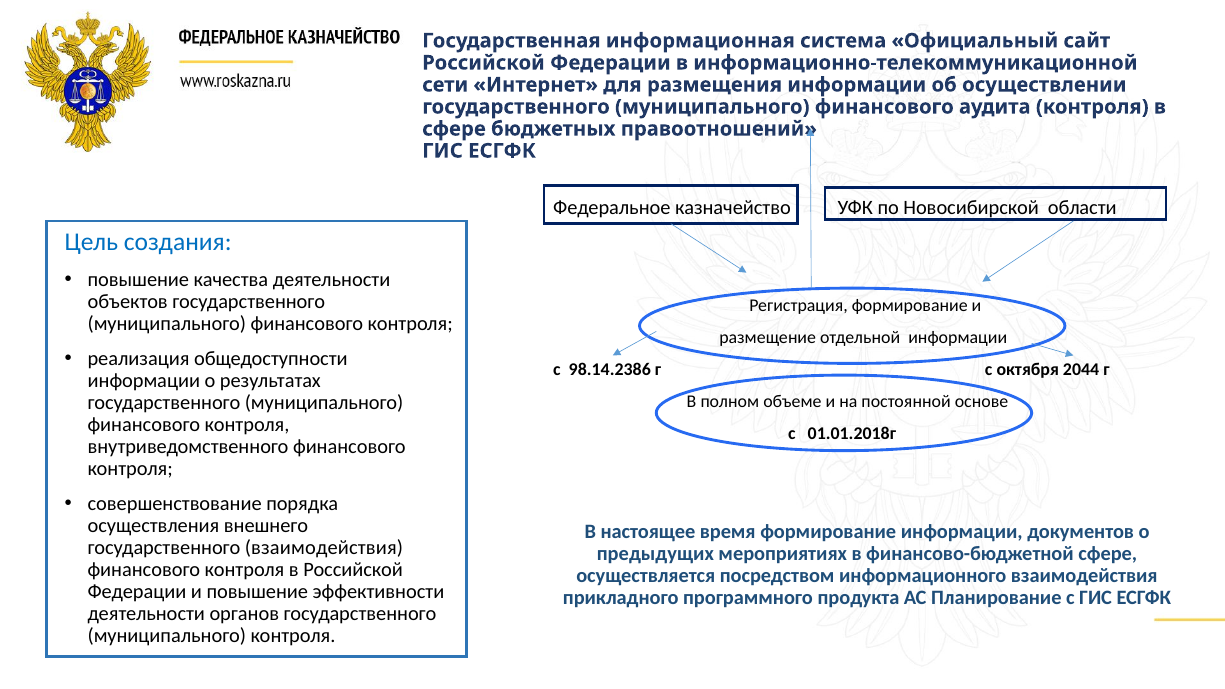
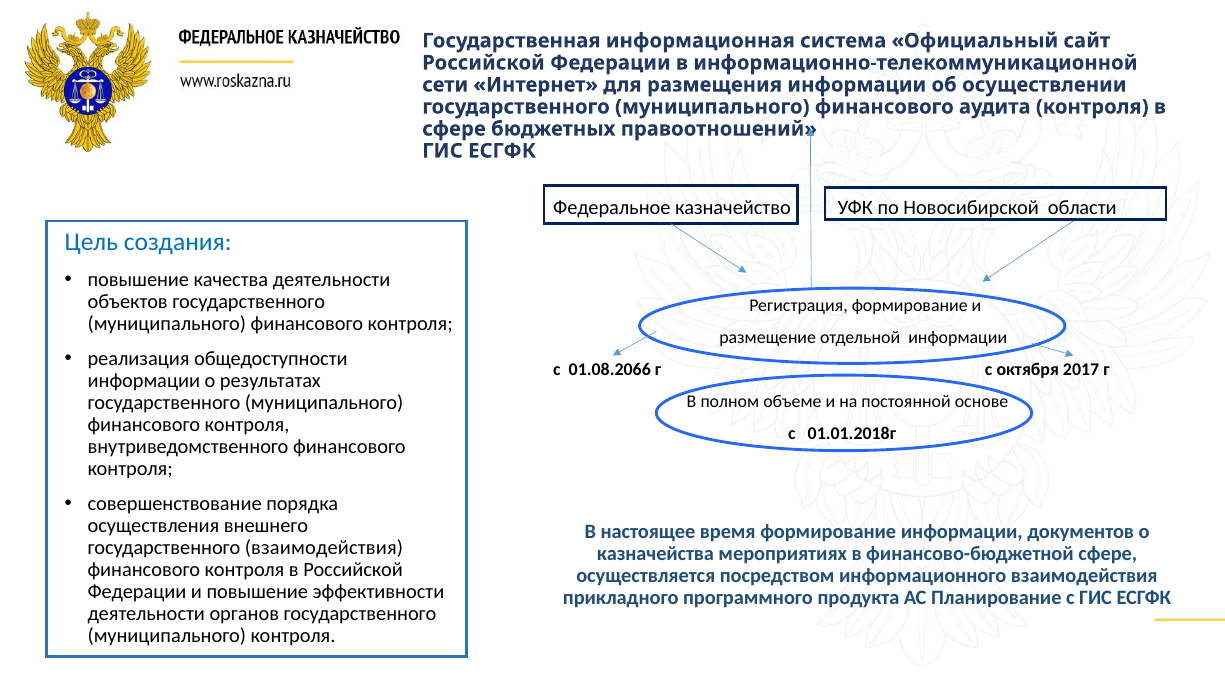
98.14.2386: 98.14.2386 -> 01.08.2066 (610, 370)
2044: 2044 -> 2017 (1081, 370)
предыдущих: предыдущих -> казначейства (655, 554)
